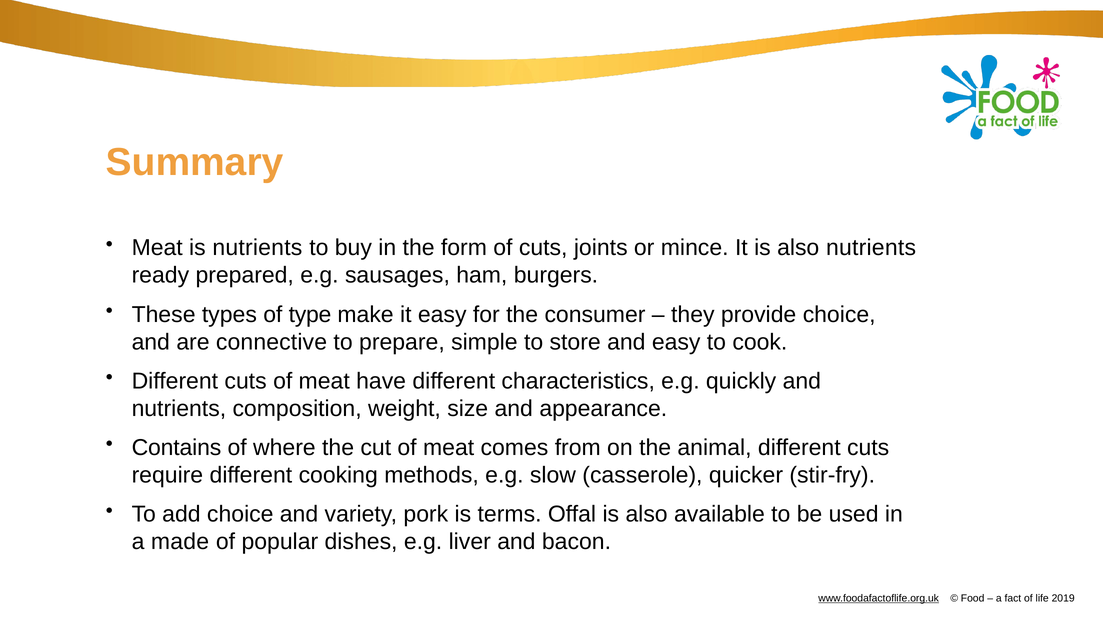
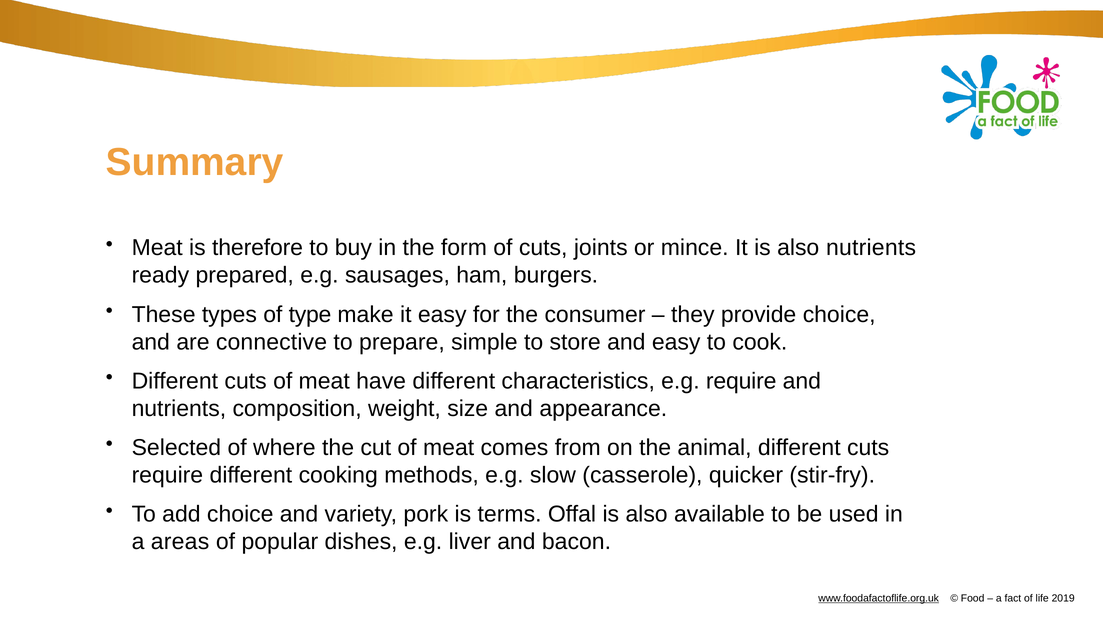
is nutrients: nutrients -> therefore (258, 248)
e.g quickly: quickly -> require (741, 381)
Contains: Contains -> Selected (176, 448)
made: made -> areas (180, 542)
